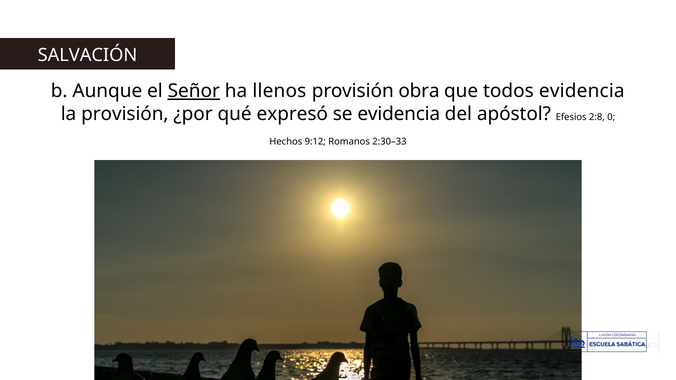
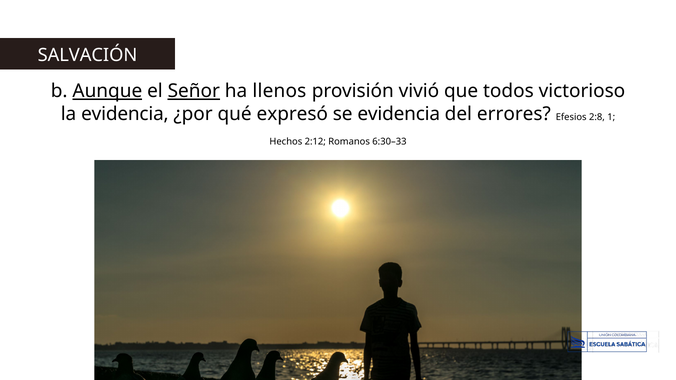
Aunque underline: none -> present (107, 91)
obra: obra -> vivió (419, 91)
todos evidencia: evidencia -> victorioso (582, 91)
la provisión: provisión -> evidencia (125, 114)
apóstol: apóstol -> errores (514, 114)
0: 0 -> 1 (611, 117)
9:12: 9:12 -> 2:12 (315, 142)
2:30–33: 2:30–33 -> 6:30–33 (389, 142)
